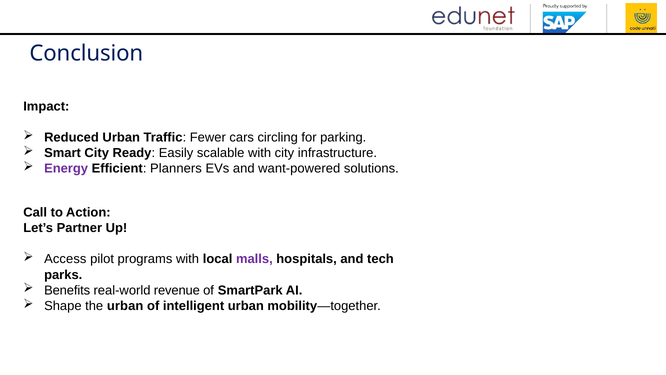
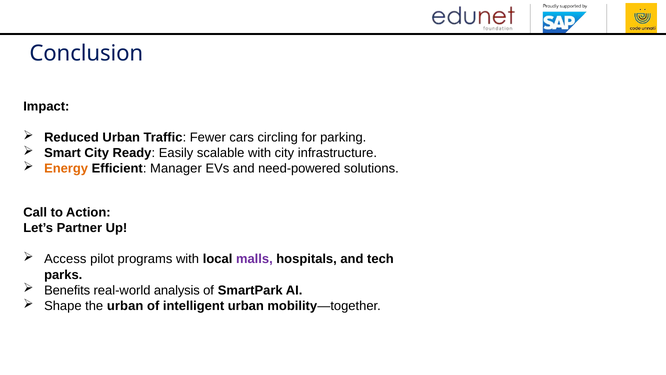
Energy colour: purple -> orange (66, 169)
Planners: Planners -> Manager (176, 169)
want-powered: want-powered -> need-powered (299, 169)
revenue: revenue -> analysis (177, 290)
